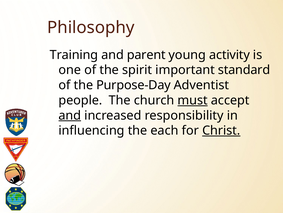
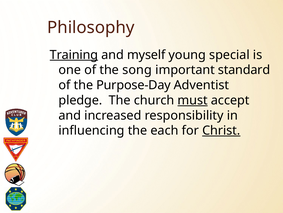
Training underline: none -> present (74, 55)
parent: parent -> myself (146, 55)
activity: activity -> special (229, 55)
spirit: spirit -> song (137, 70)
people: people -> pledge (80, 100)
and underline: present -> none (70, 115)
